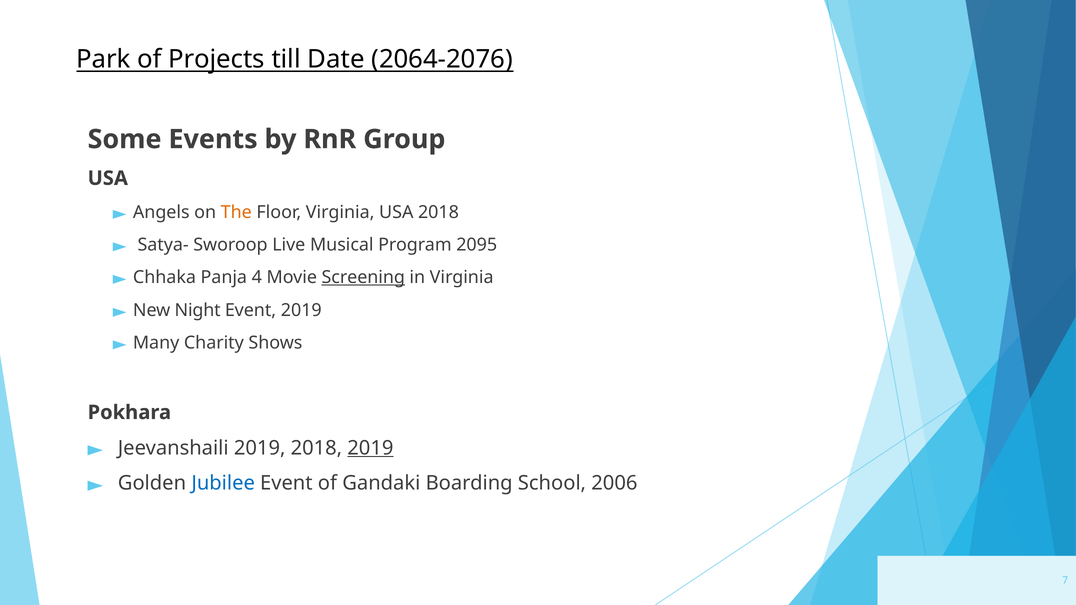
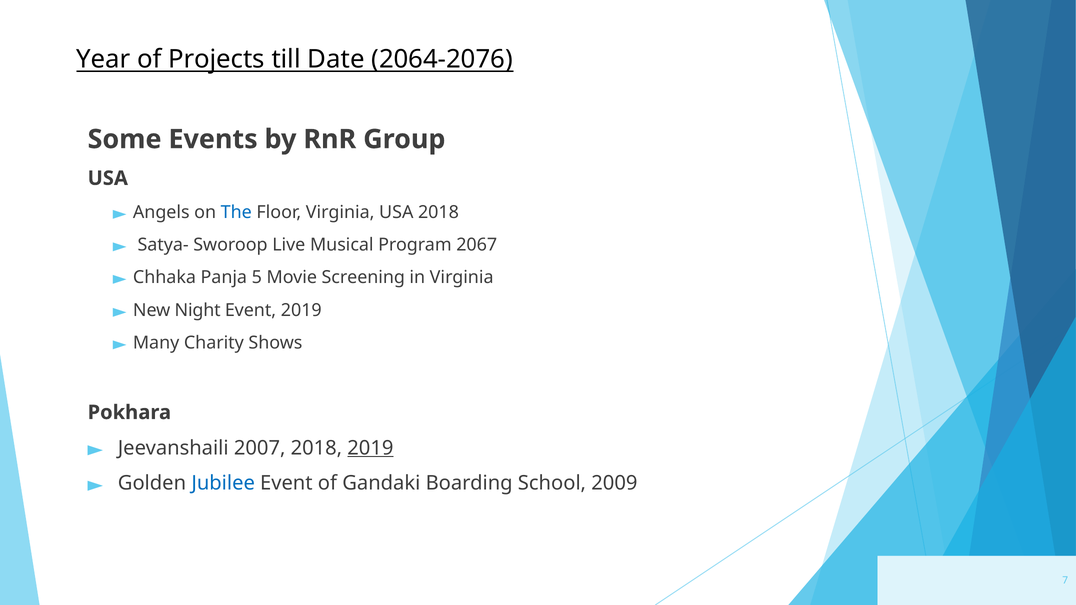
Park: Park -> Year (103, 59)
The colour: orange -> blue (236, 212)
2095: 2095 -> 2067 (477, 245)
4: 4 -> 5 (257, 278)
Screening underline: present -> none (363, 278)
Jeevanshaili 2019: 2019 -> 2007 (260, 448)
2006: 2006 -> 2009 (614, 483)
